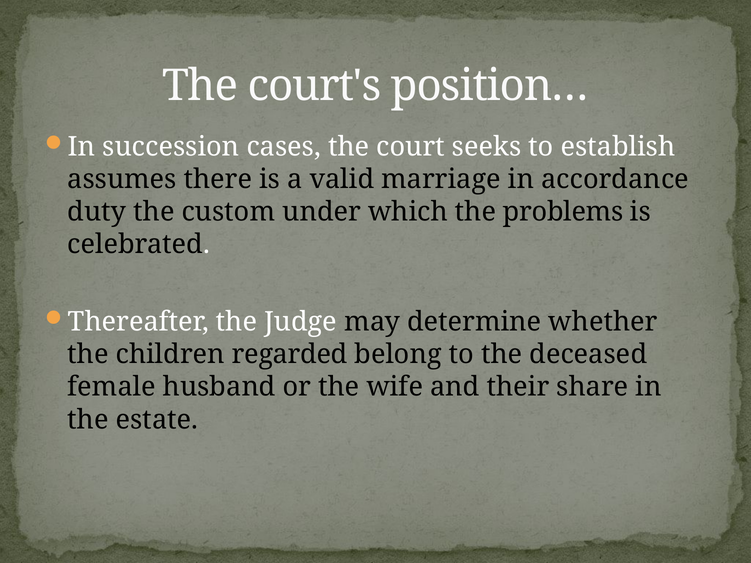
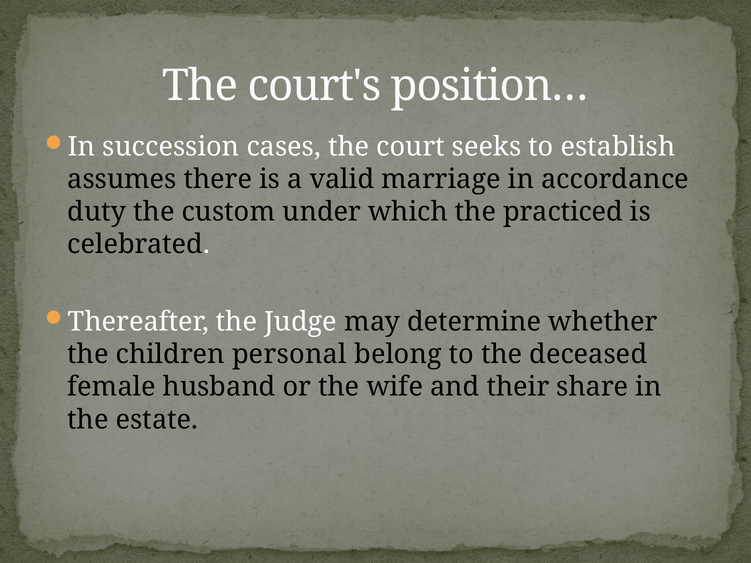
problems: problems -> practiced (563, 212)
regarded: regarded -> personal (289, 355)
